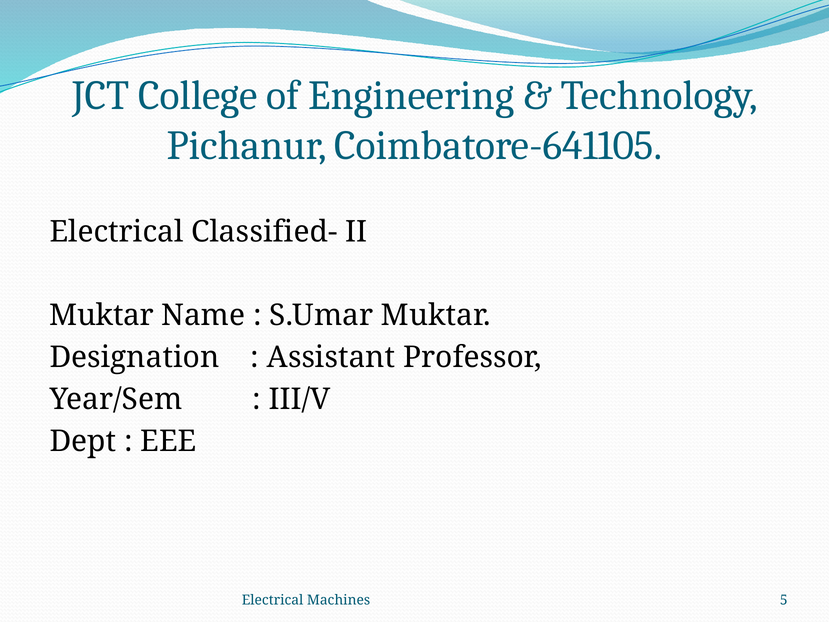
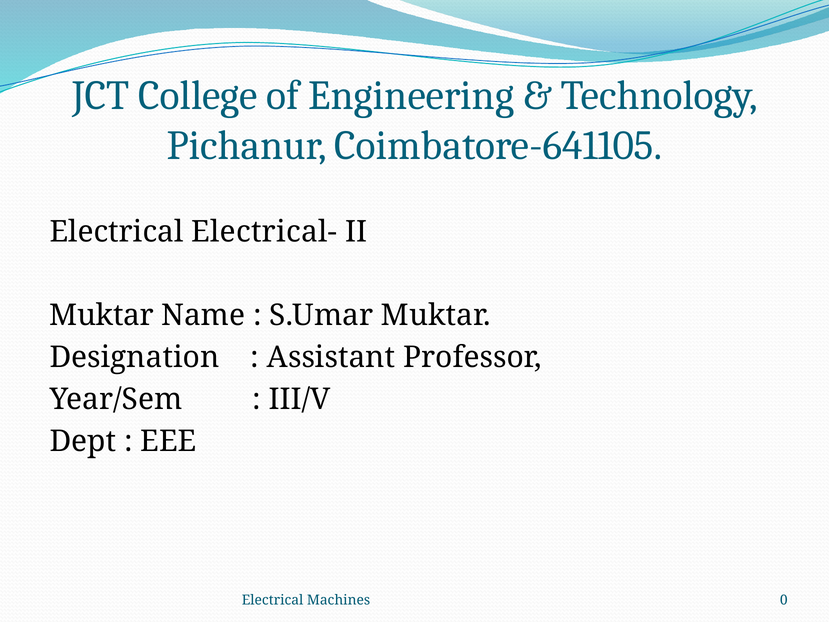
Classified-: Classified- -> Electrical- (264, 232)
5: 5 -> 0 (784, 600)
